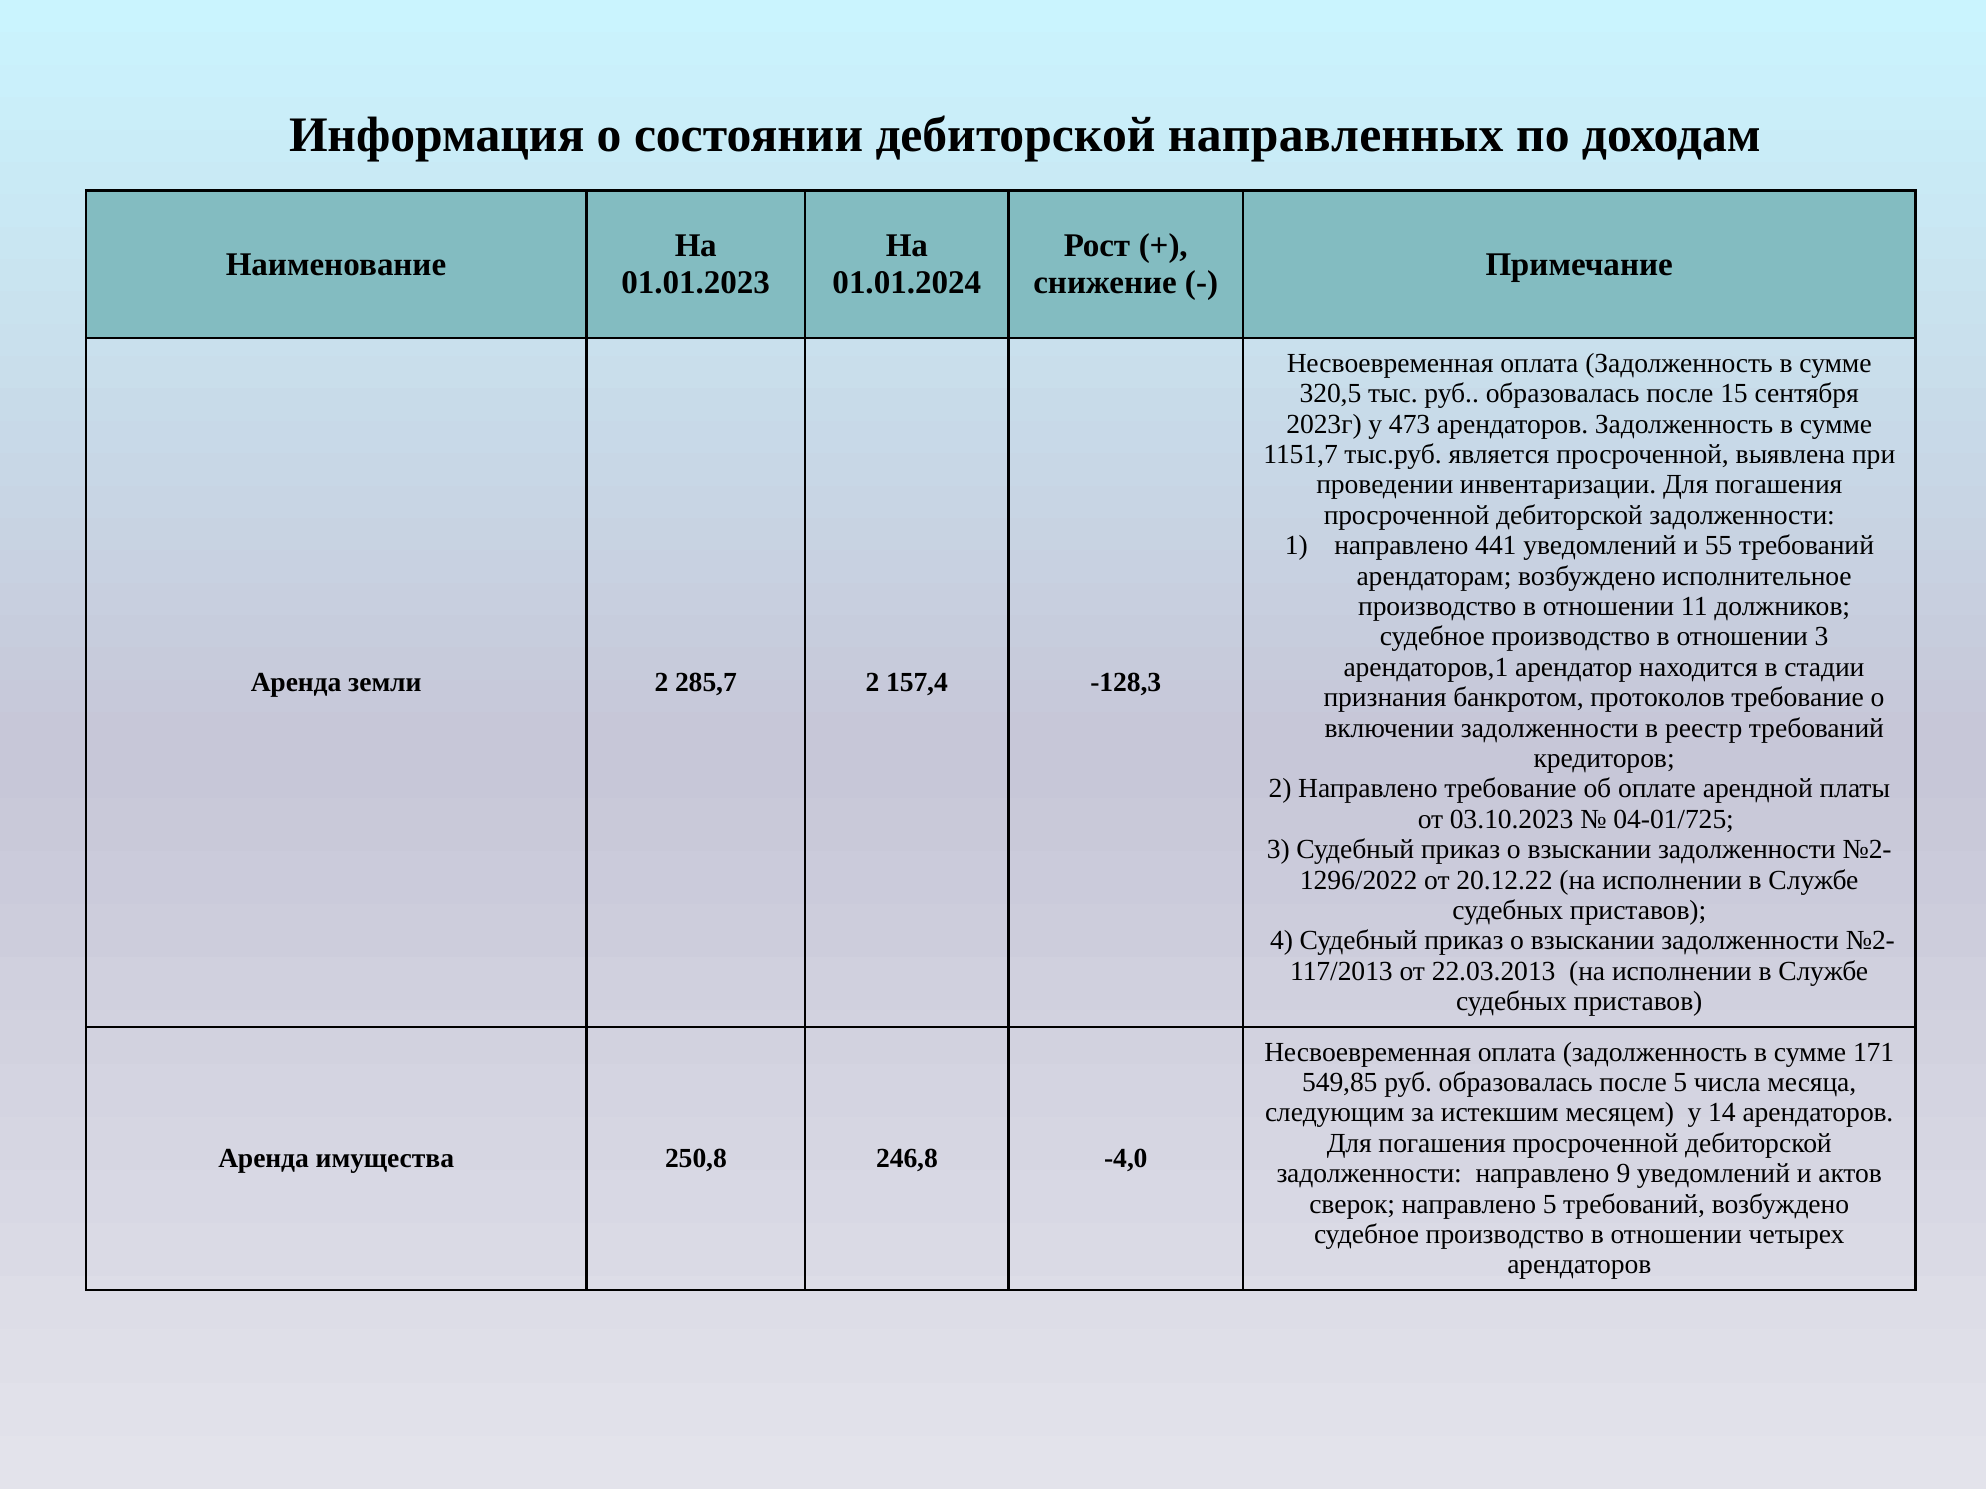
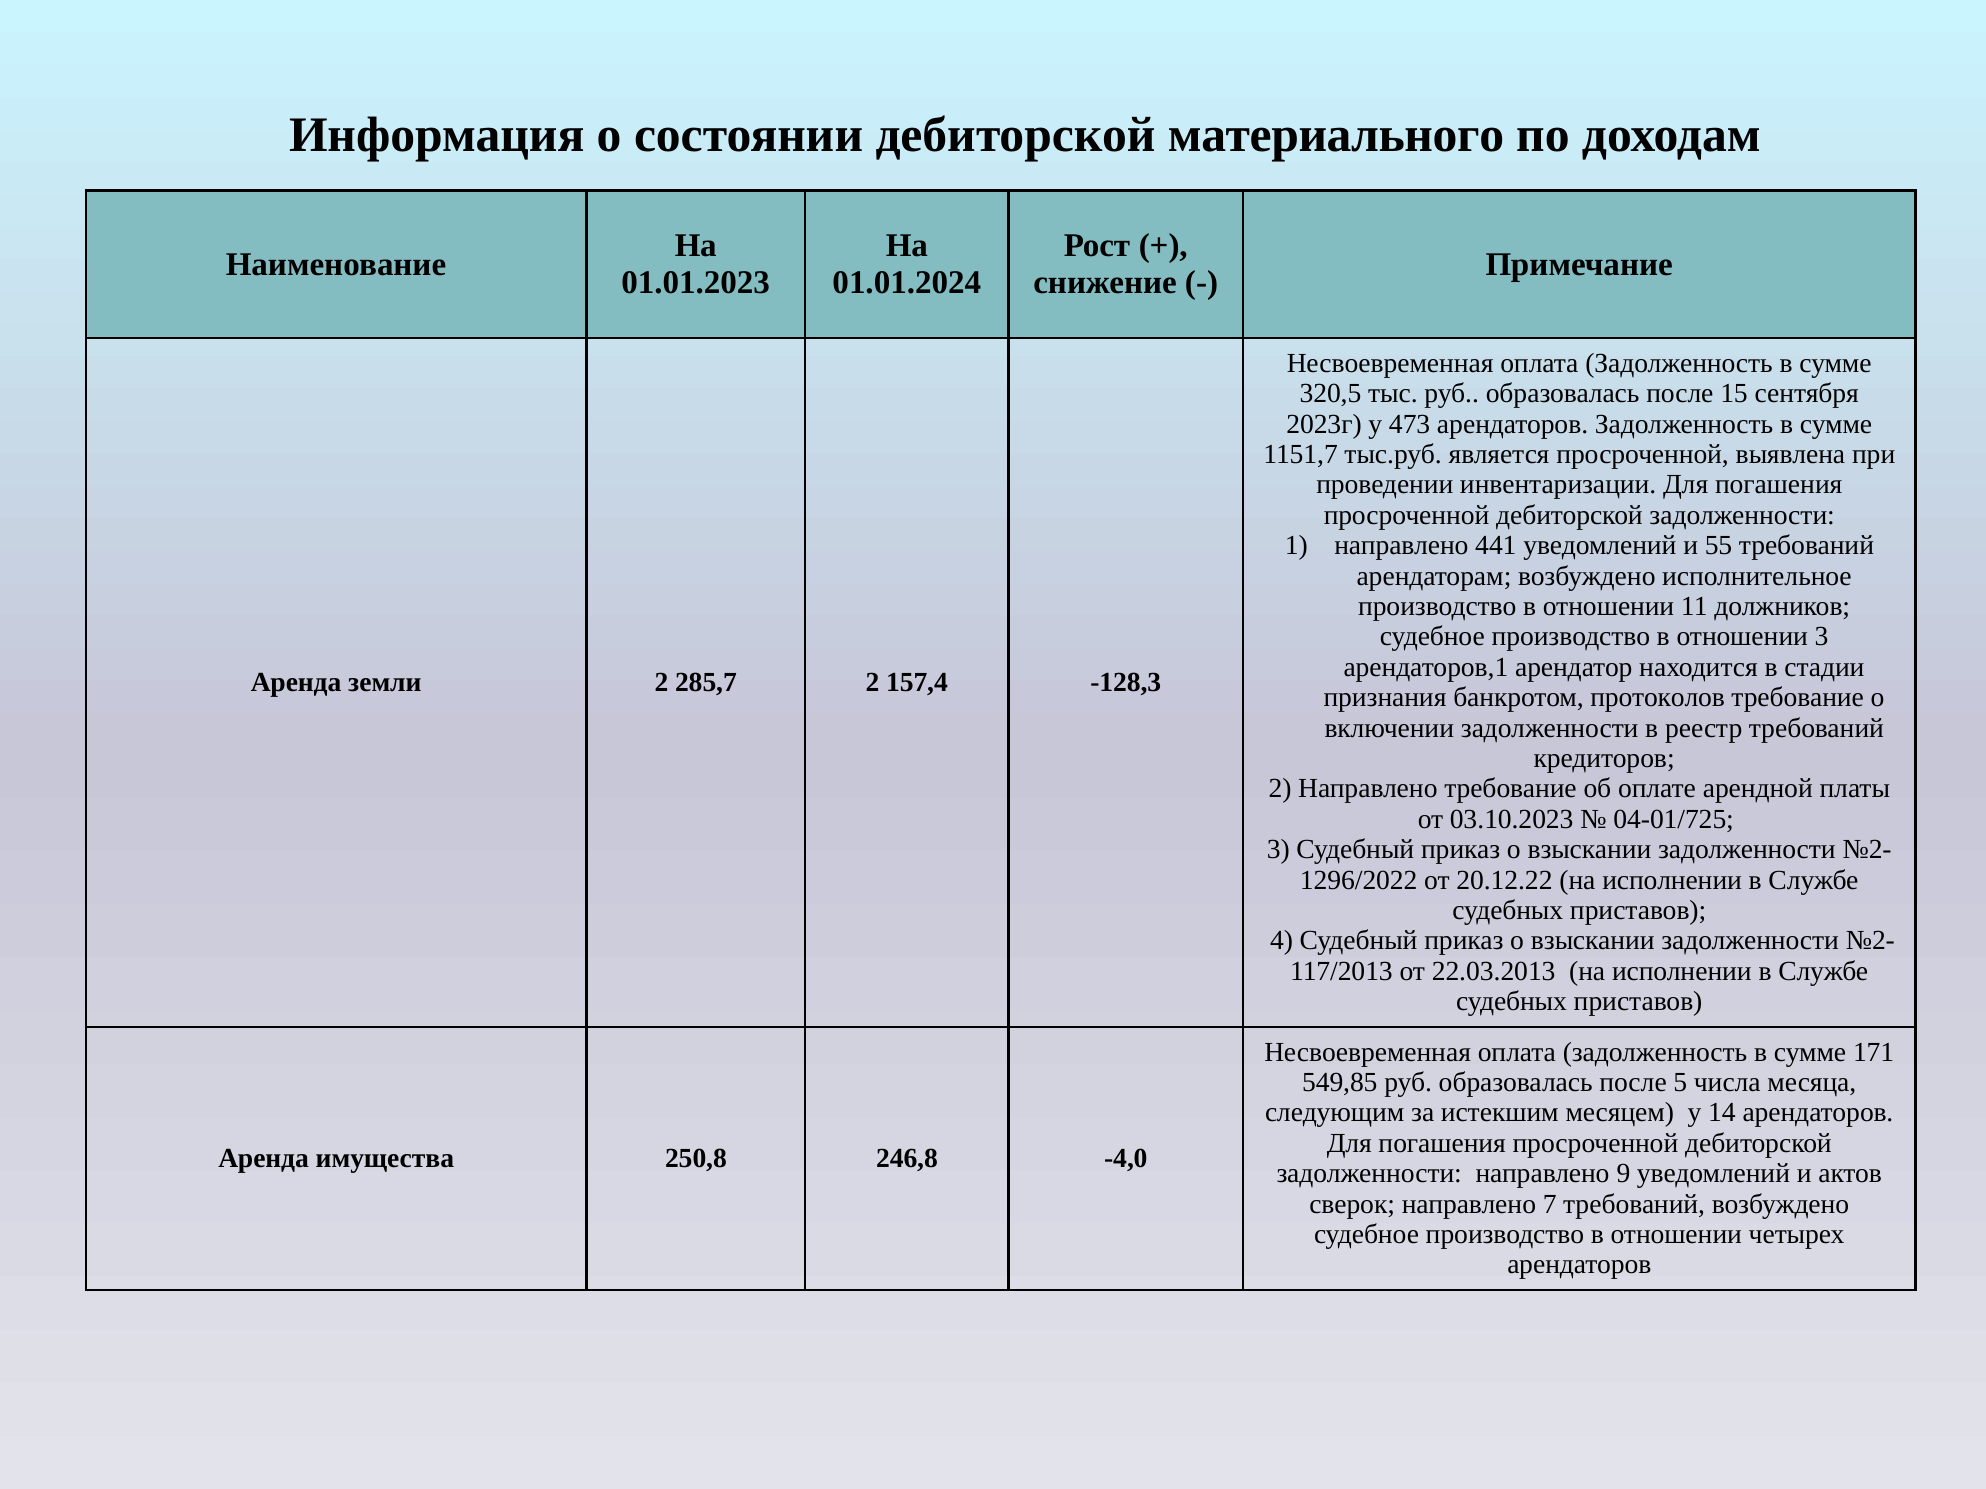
направленных: направленных -> материального (1336, 135)
направлено 5: 5 -> 7 (1550, 1204)
